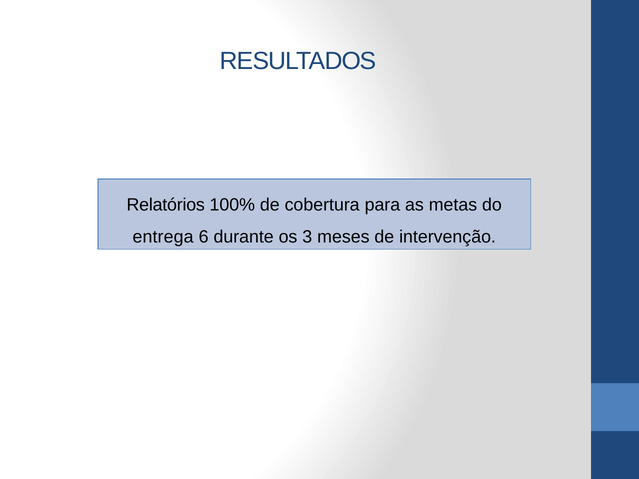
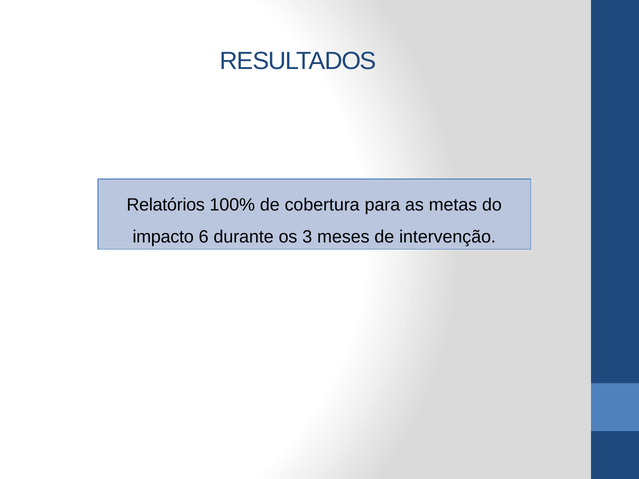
entrega: entrega -> impacto (163, 237)
